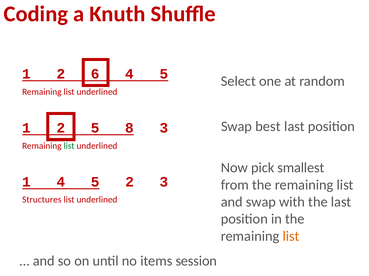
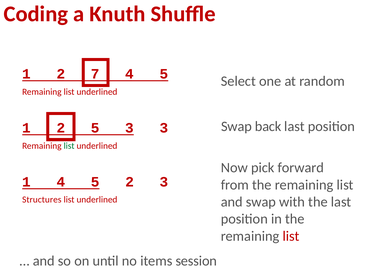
6: 6 -> 7 (95, 74)
best: best -> back (268, 127)
5 8: 8 -> 3 (130, 128)
smallest: smallest -> forward (301, 168)
list colour: orange -> red (291, 237)
